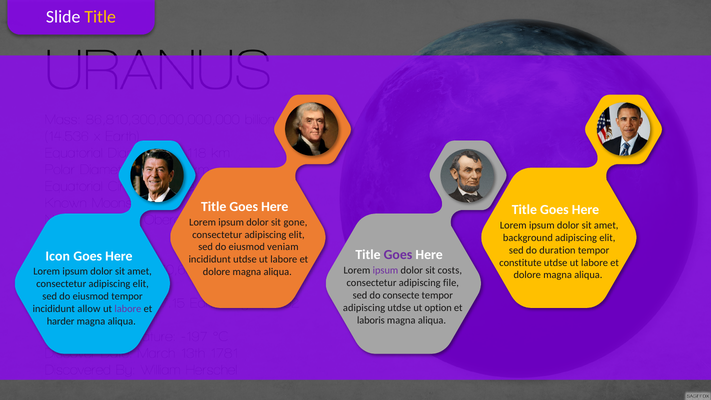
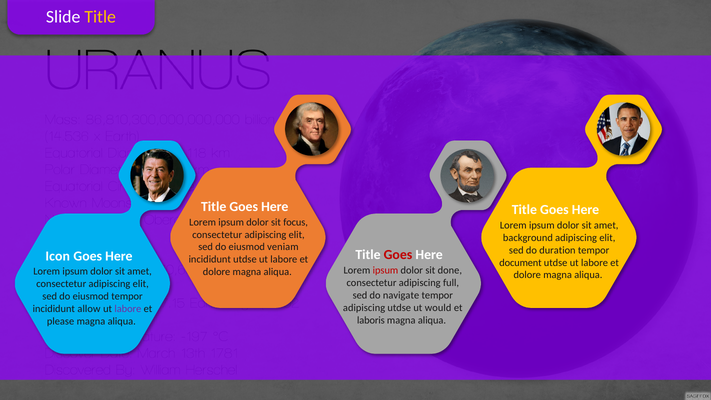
gone: gone -> focus (296, 222)
Goes colour: purple -> red (398, 255)
constitute: constitute -> document (521, 263)
ipsum colour: purple -> red (385, 270)
costs: costs -> done (450, 270)
file: file -> full (451, 283)
consecte: consecte -> navigate (401, 295)
option: option -> would (438, 308)
harder: harder -> please (61, 321)
